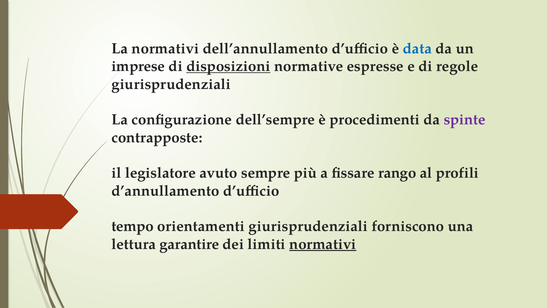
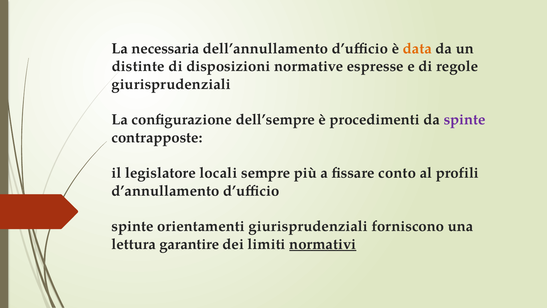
La normativi: normativi -> necessaria (165, 49)
data colour: blue -> orange (417, 49)
imprese: imprese -> distinte (138, 66)
disposizioni underline: present -> none (228, 66)
avuto: avuto -> locali (218, 173)
rango: rango -> conto (397, 173)
tempo: tempo -> spinte (132, 226)
